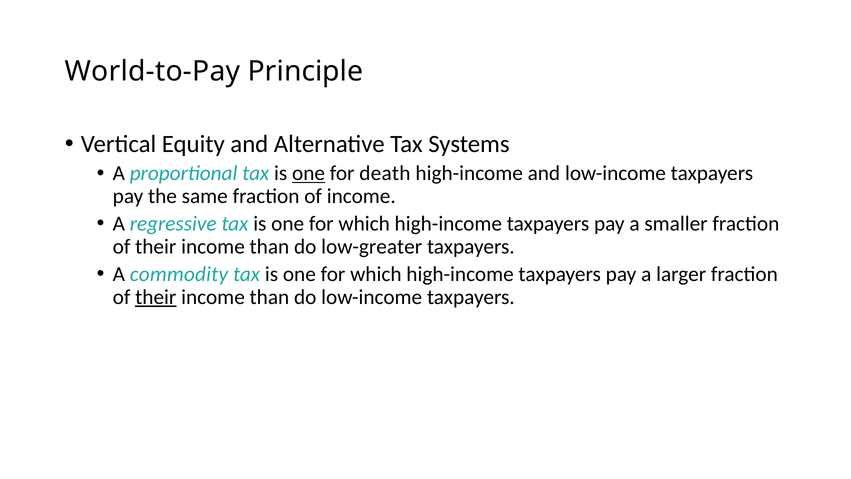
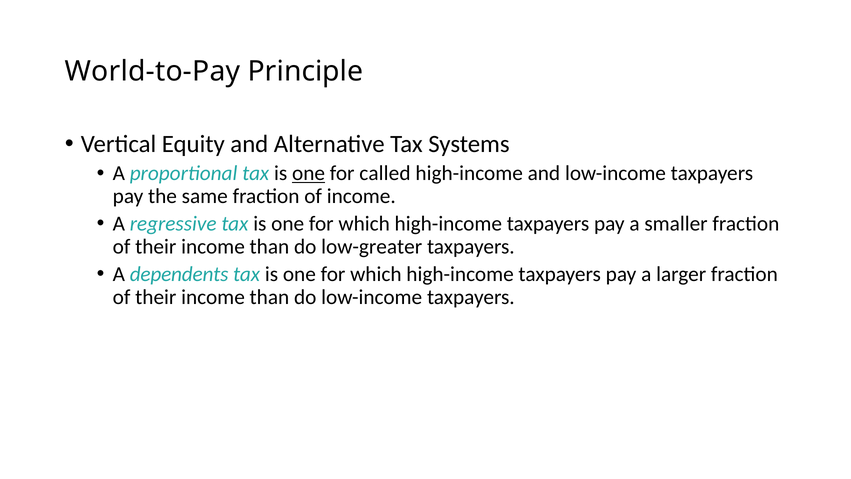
death: death -> called (385, 173)
commodity: commodity -> dependents (179, 274)
their underline: present -> none (156, 297)
